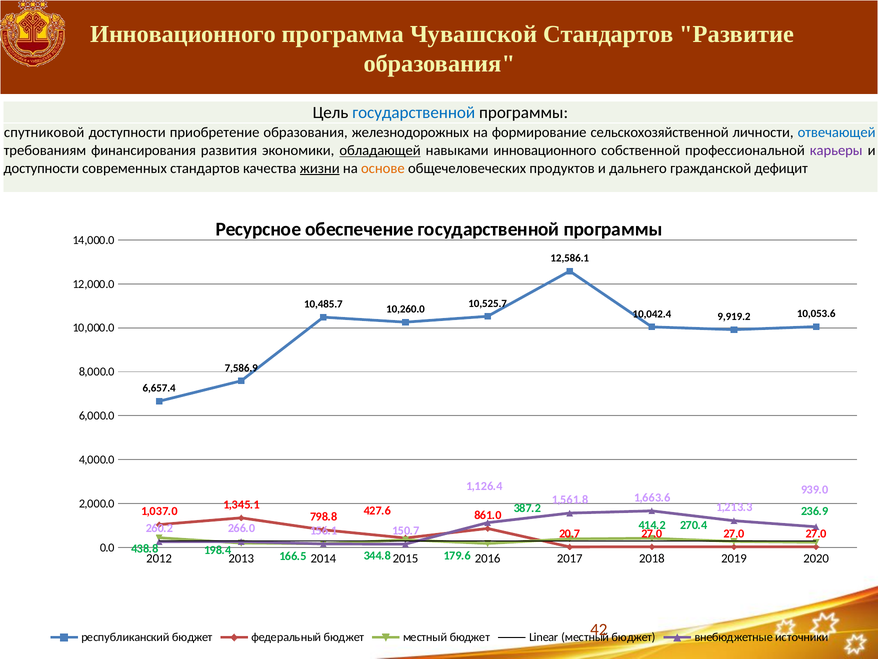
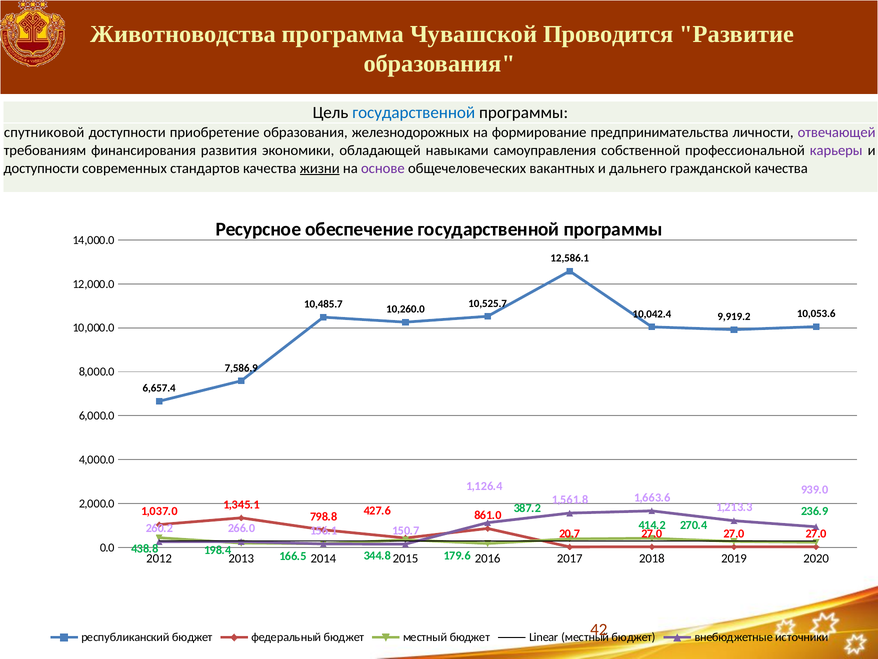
Инновационного: Инновационного -> Животноводства (183, 34)
Чувашской Стандартов: Стандартов -> Проводится (608, 34)
сельскохозяйственной: сельскохозяйственной -> предпринимательства (660, 133)
отвечающей colour: blue -> purple (837, 133)
обладающей underline: present -> none (380, 150)
навыками инновационного: инновационного -> самоуправления (545, 150)
основе colour: orange -> purple (383, 168)
продуктов: продуктов -> вакантных (562, 168)
гражданской дефицит: дефицит -> качества (781, 168)
